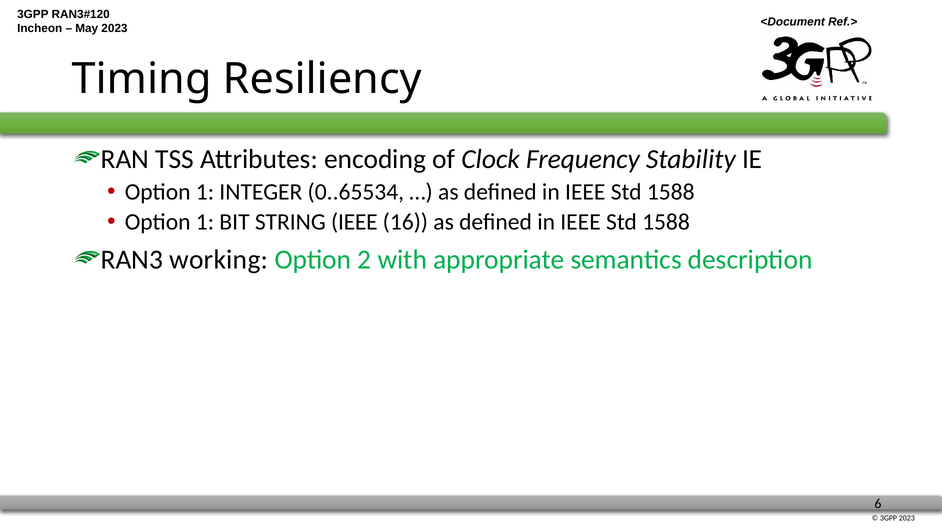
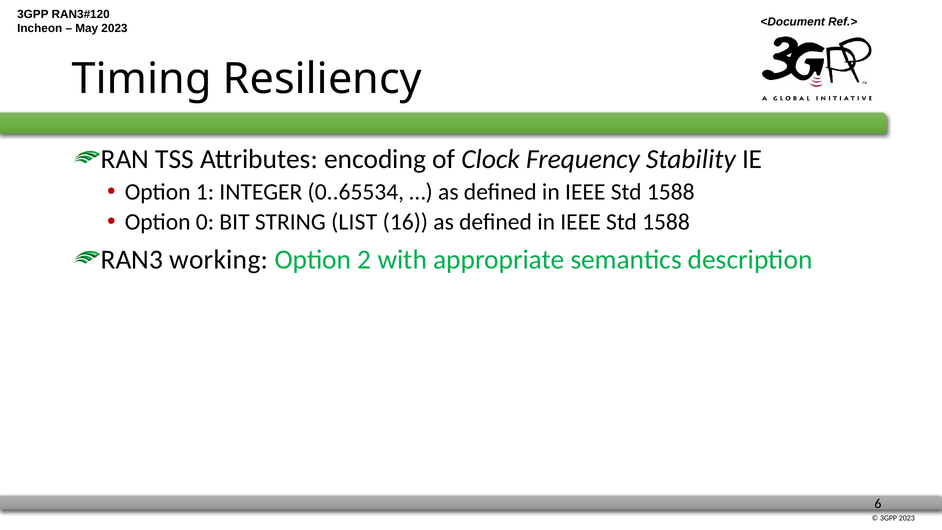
1: 1 -> 0 (205, 222)
STRING IEEE: IEEE -> LIST (354, 222)
